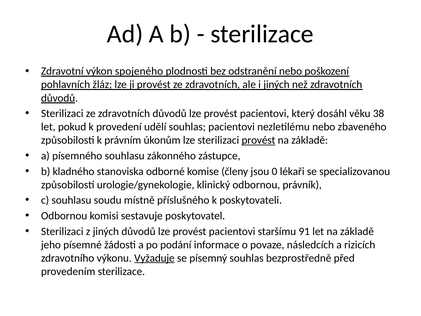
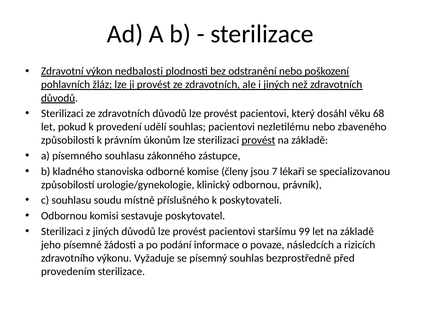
spojeného: spojeného -> nedbalosti (139, 71)
38: 38 -> 68 (379, 113)
0: 0 -> 7 (275, 171)
91: 91 -> 99 (304, 231)
Vyžaduje underline: present -> none (154, 258)
